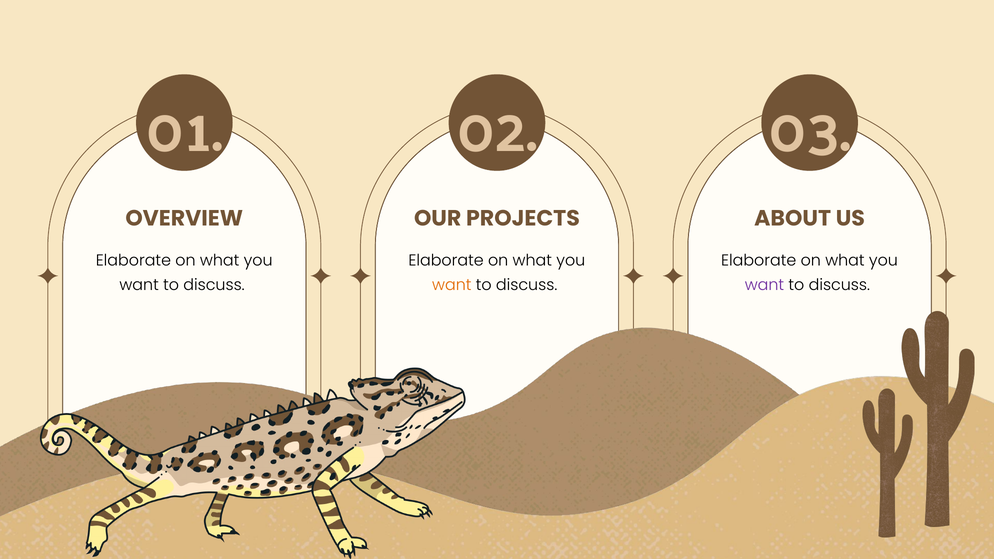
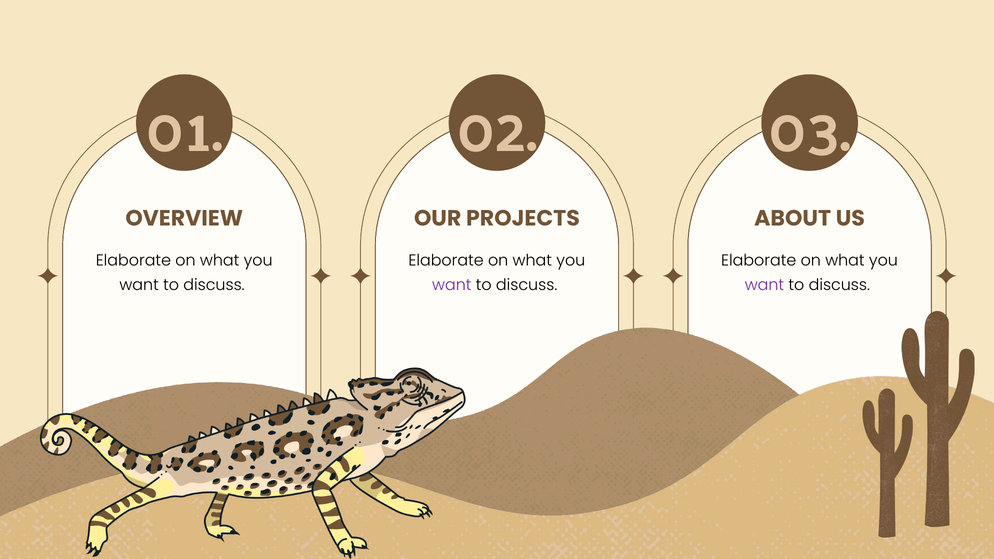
want colour: orange -> purple (452, 285)
